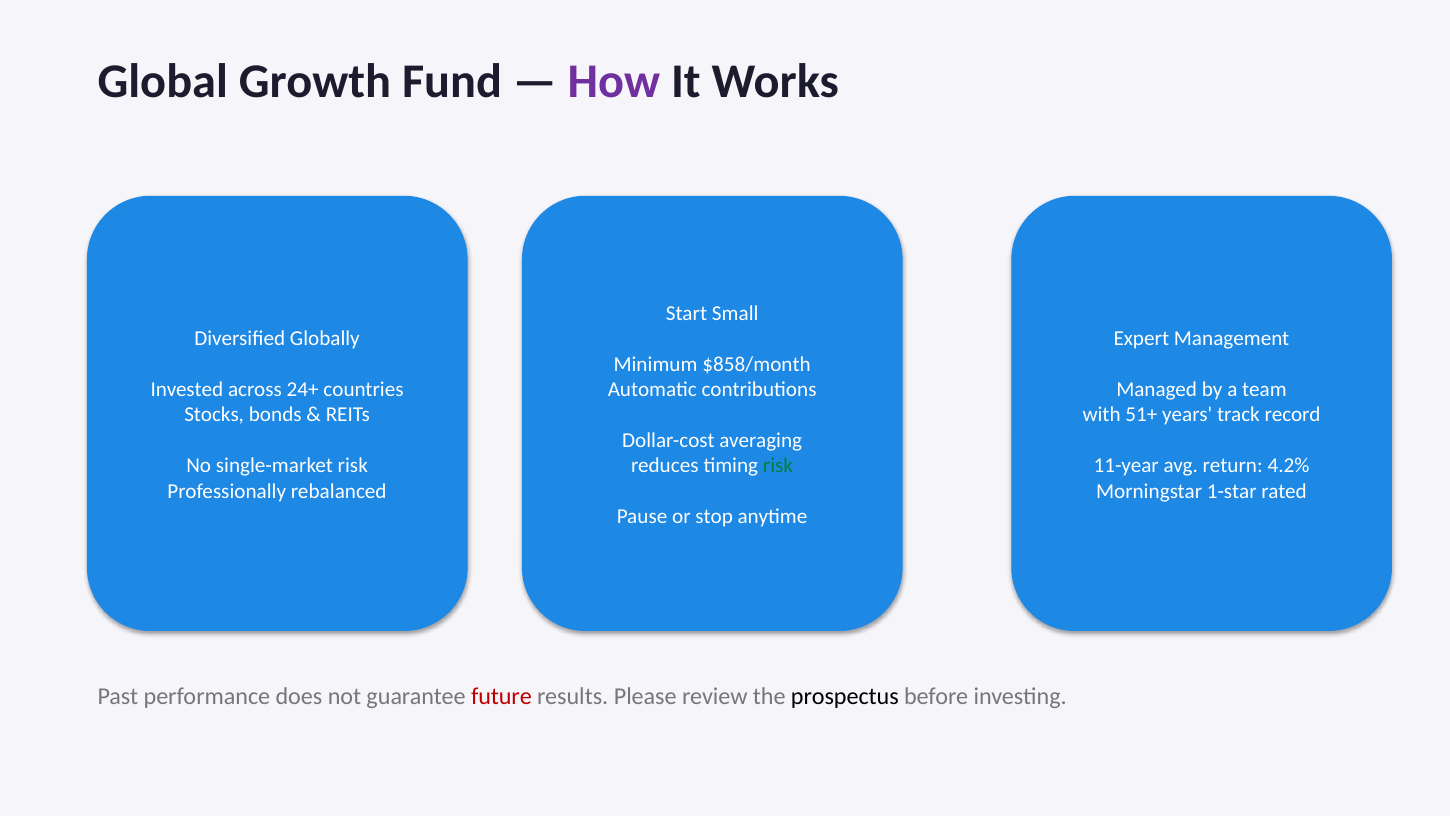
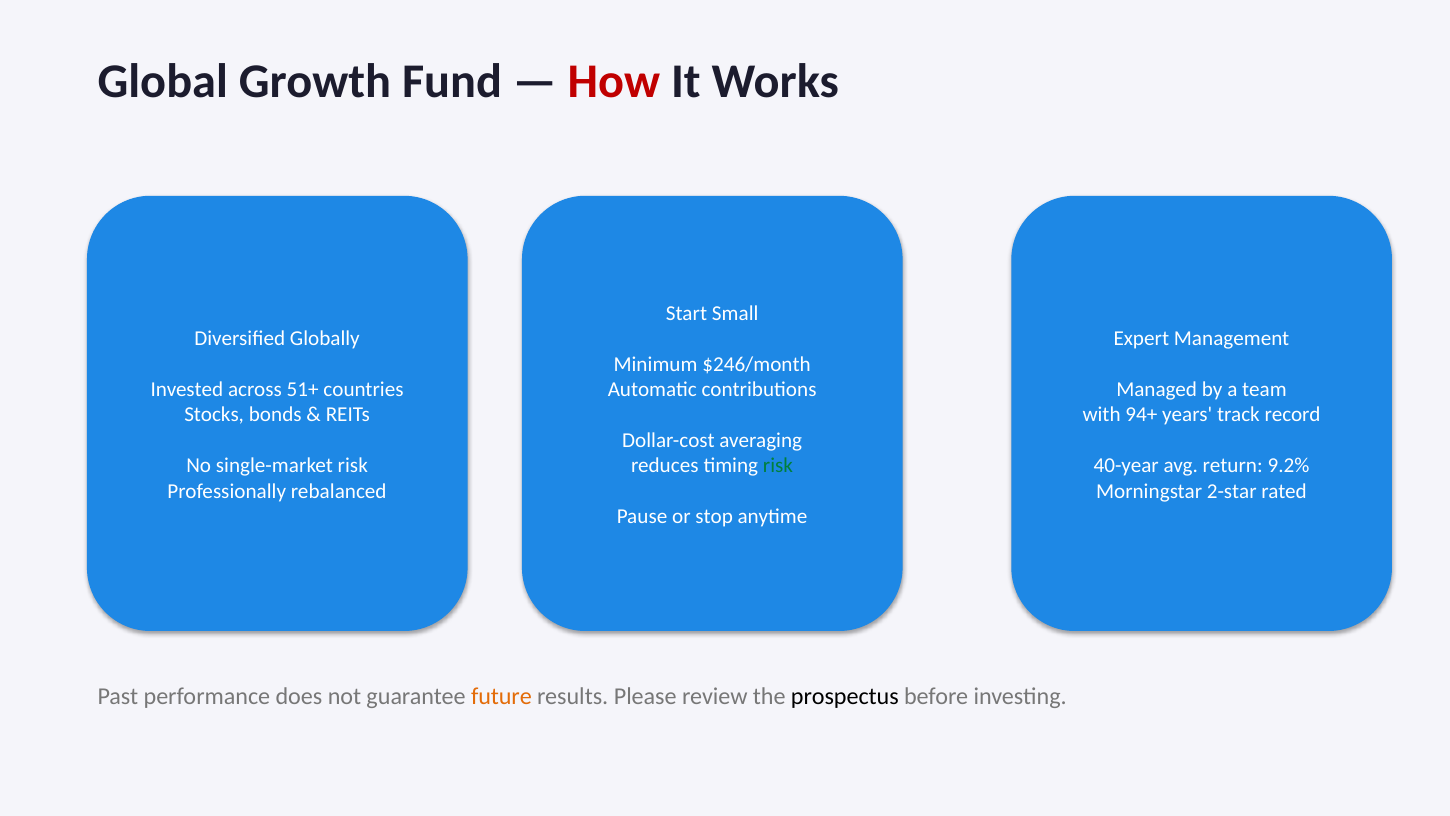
How colour: purple -> red (614, 81)
$858/month: $858/month -> $246/month (757, 364)
24+: 24+ -> 51+ (303, 389)
51+: 51+ -> 94+ (1141, 415)
11-year: 11-year -> 40-year (1126, 465)
4.2%: 4.2% -> 9.2% (1289, 465)
1-star: 1-star -> 2-star (1232, 491)
future colour: red -> orange (501, 696)
